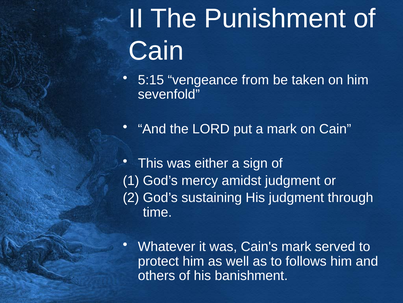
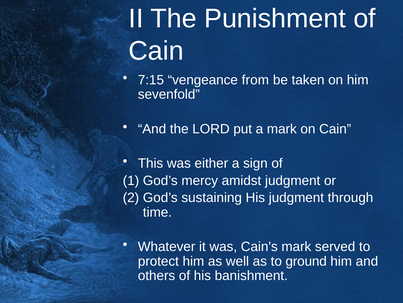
5:15: 5:15 -> 7:15 (151, 80)
follows: follows -> ground (306, 261)
